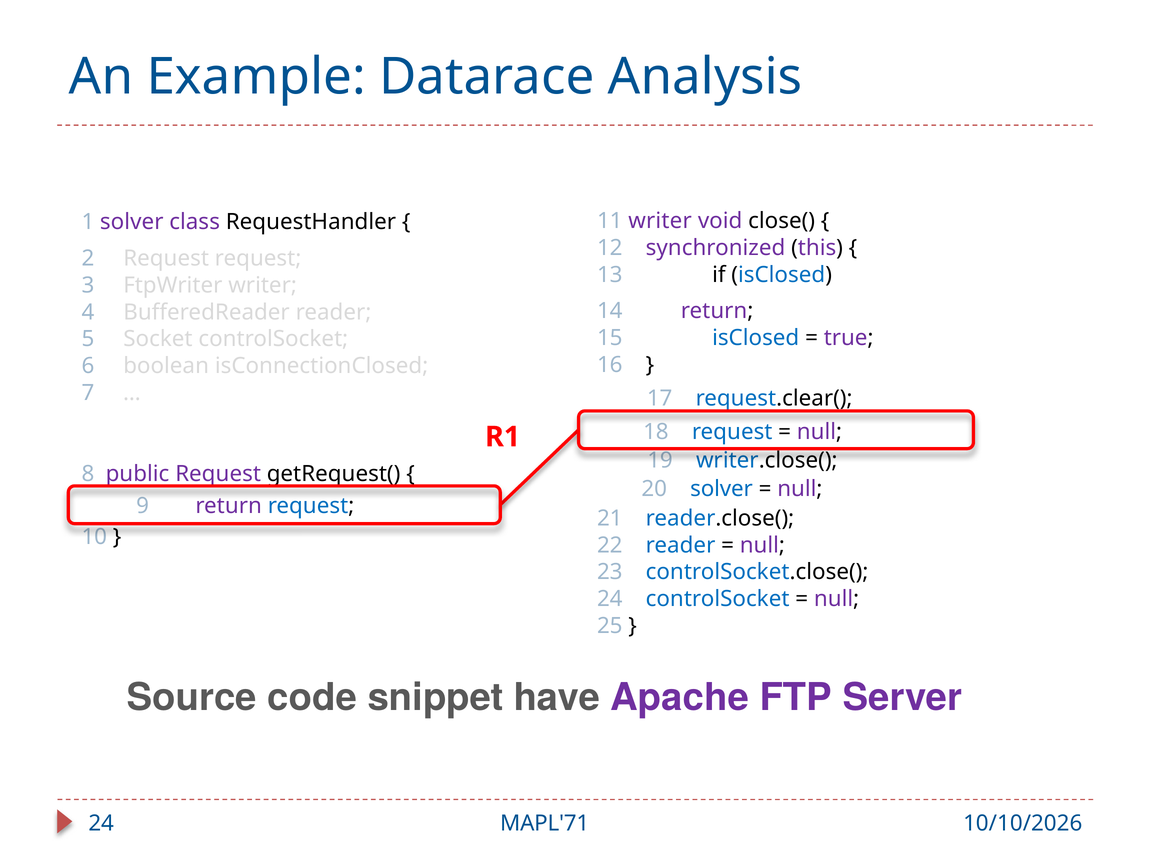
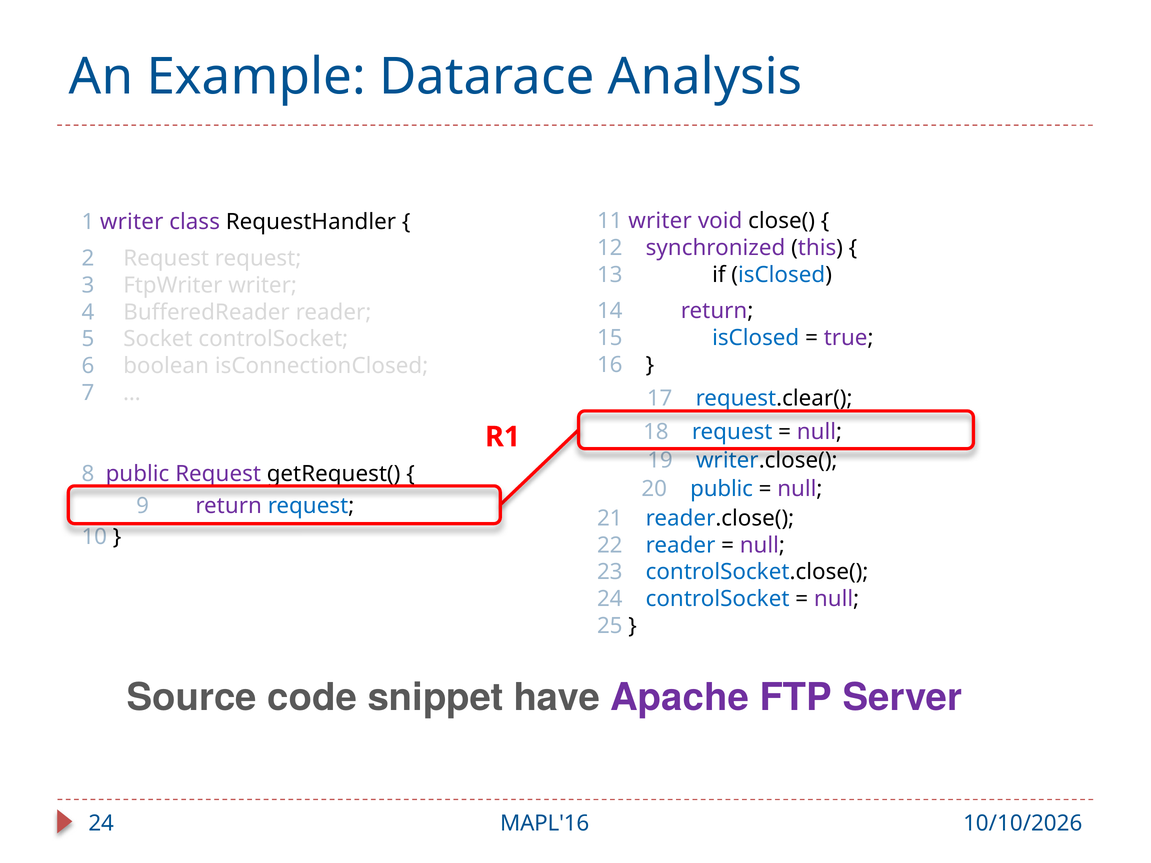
1 solver: solver -> writer (132, 222)
20 solver: solver -> public (722, 489)
MAPL'71: MAPL'71 -> MAPL'16 (545, 824)
